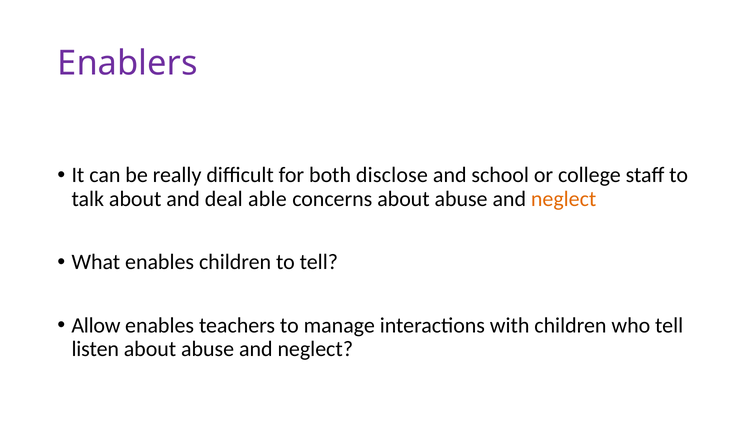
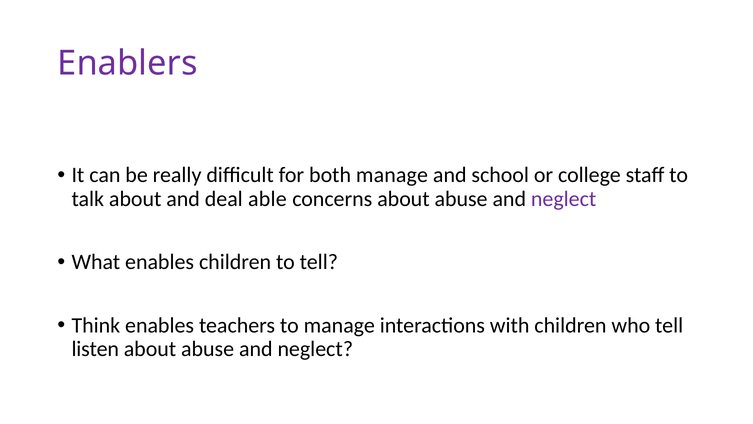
both disclose: disclose -> manage (392, 175)
neglect colour: orange -> purple (564, 199)
Allow: Allow -> Think (96, 325)
